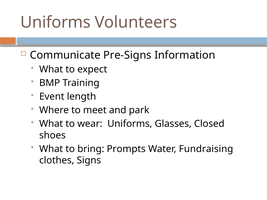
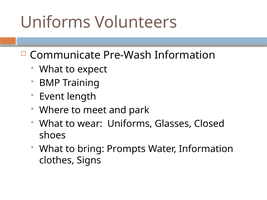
Pre-Signs: Pre-Signs -> Pre-Wash (127, 55)
Water Fundraising: Fundraising -> Information (206, 149)
